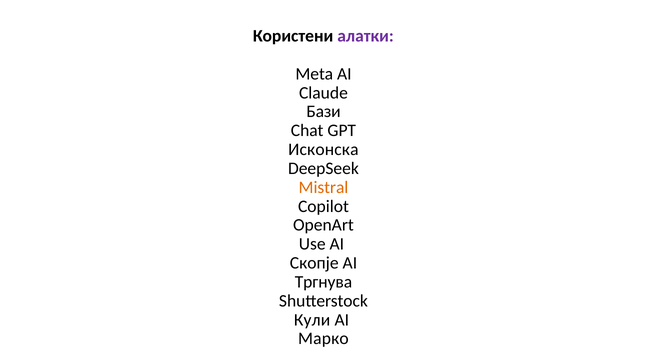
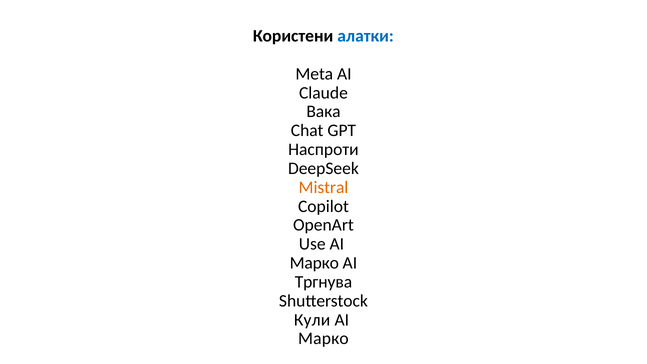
алатки colour: purple -> blue (366, 36)
Бази: Бази -> Вака (324, 112)
Исконска: Исконска -> Наспроти (323, 150)
Скопје: Скопје -> Марко (314, 263)
